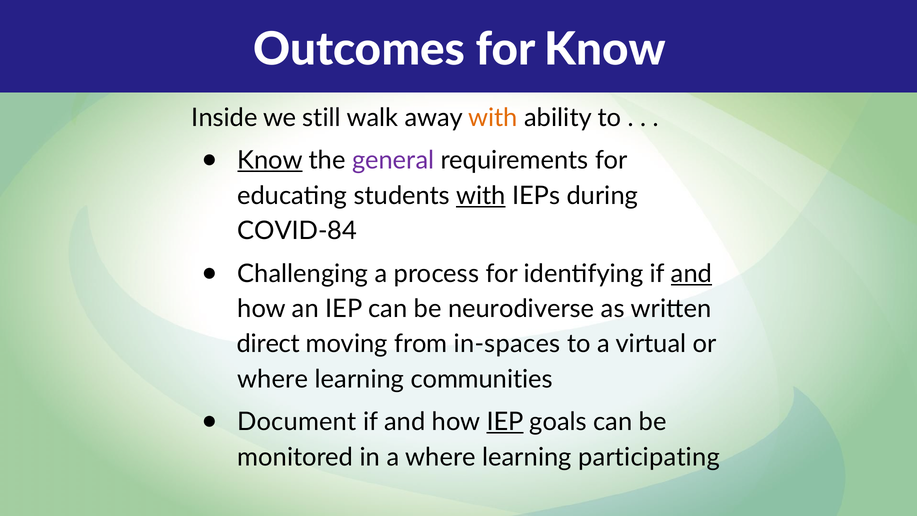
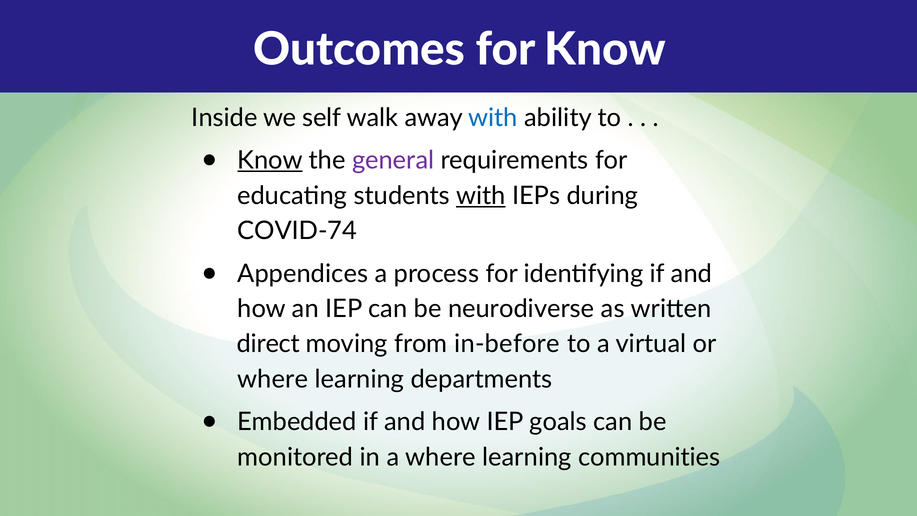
still: still -> self (322, 118)
with colour: orange -> blue (493, 118)
COVID-84: COVID-84 -> COVID-74 (297, 231)
Challenging: Challenging -> Appendices (303, 274)
and underline: present -> none (691, 274)
in-spaces: in-spaces -> in-before (507, 344)
communities: communities -> departments (482, 379)
Document: Document -> Embedded (297, 422)
IEP underline: present -> none (505, 422)
participating: participating -> communities (649, 457)
